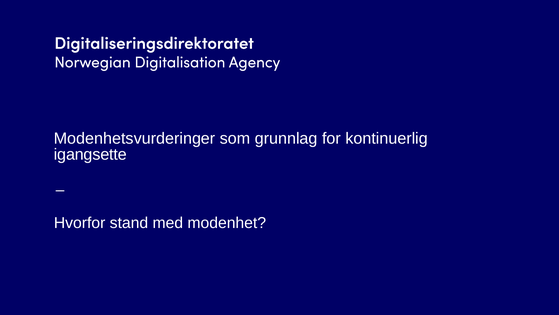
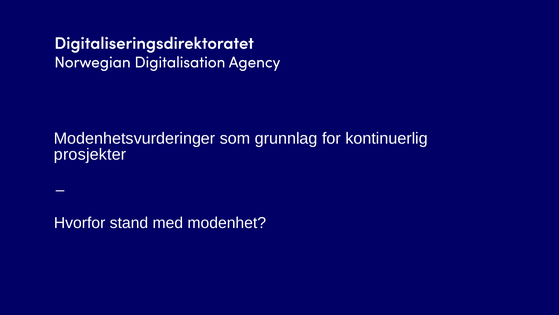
igangsette: igangsette -> prosjekter (90, 154)
